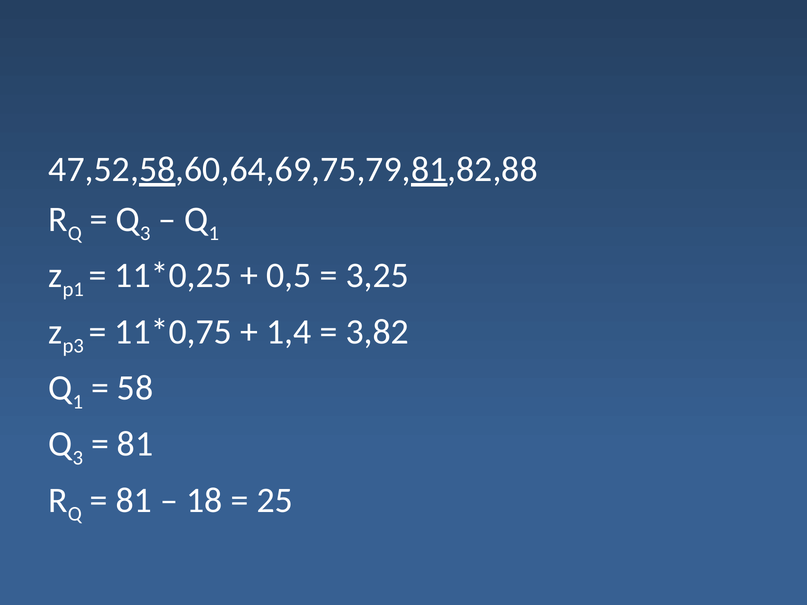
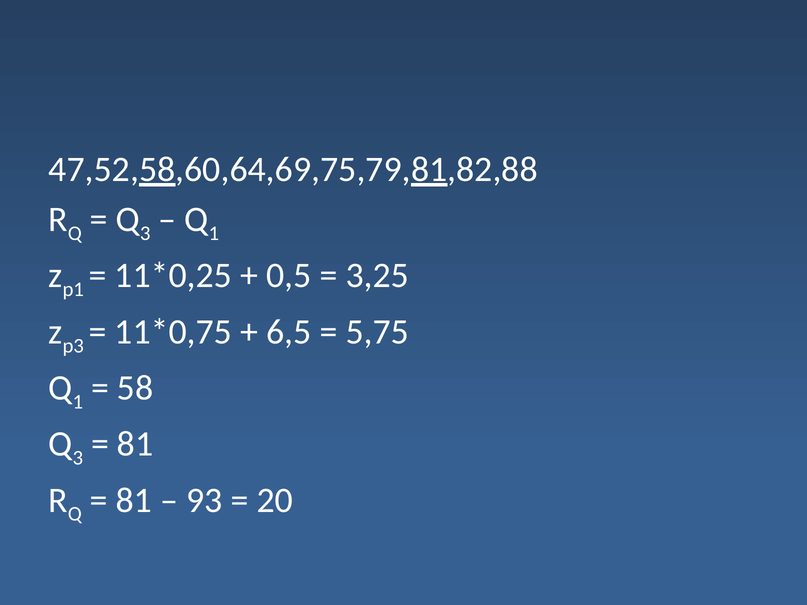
1,4: 1,4 -> 6,5 (289, 332)
3,82: 3,82 -> 5,75 (377, 332)
18: 18 -> 93 (204, 500)
25: 25 -> 20 (275, 500)
